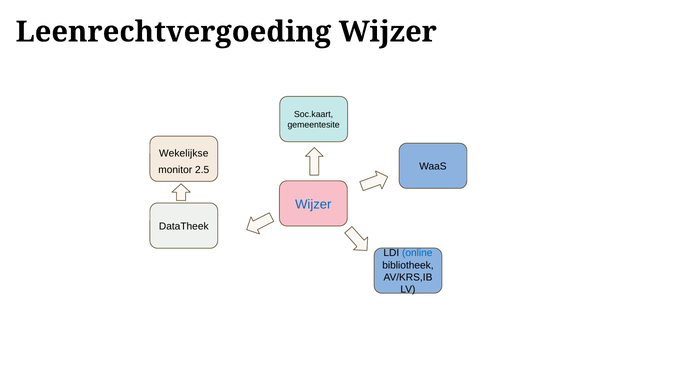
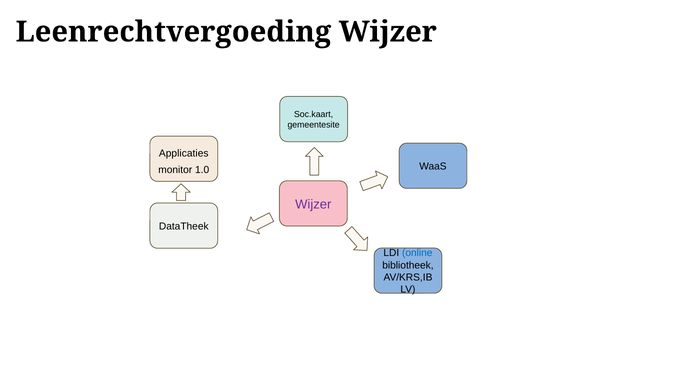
Wekelijkse: Wekelijkse -> Applicaties (184, 153)
2.5: 2.5 -> 1.0 (202, 170)
Wijzer colour: blue -> purple (313, 204)
